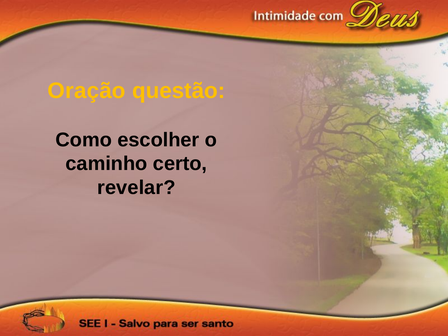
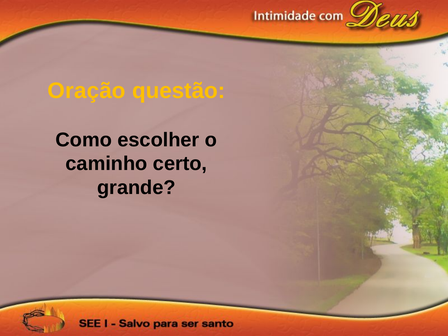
revelar: revelar -> grande (136, 188)
